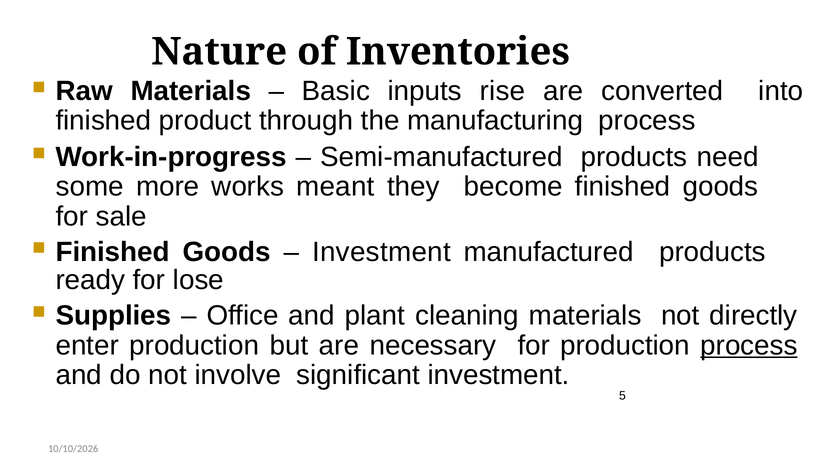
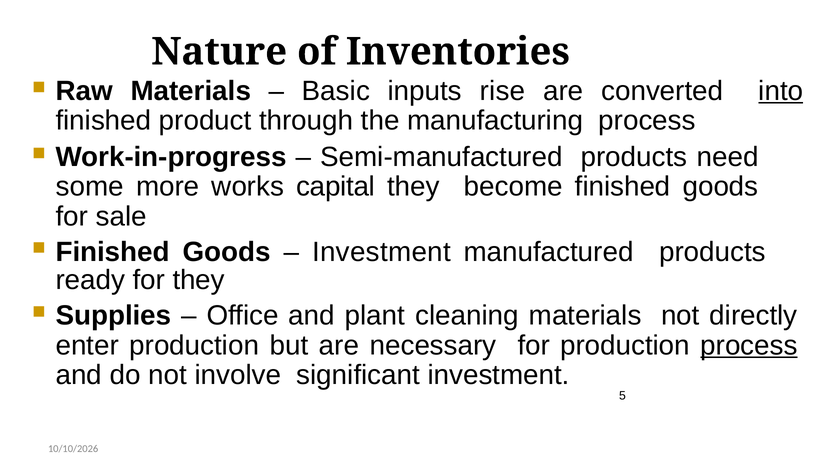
into underline: none -> present (781, 91)
meant: meant -> capital (336, 187)
for lose: lose -> they (199, 280)
